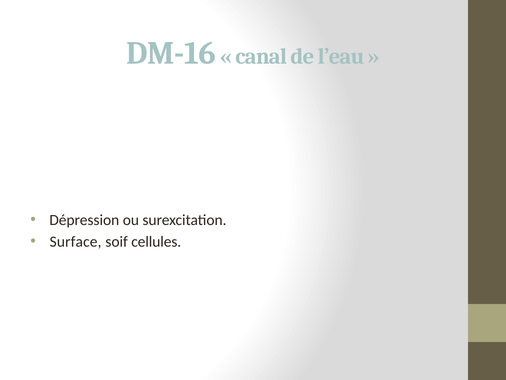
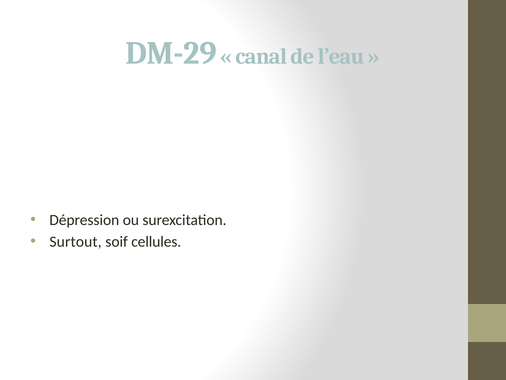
DM-16: DM-16 -> DM-29 (171, 53)
Surface: Surface -> Surtout (76, 241)
